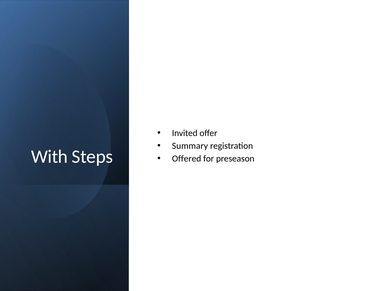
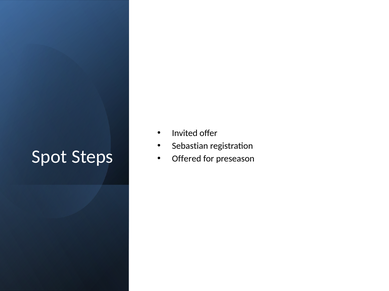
Summary: Summary -> Sebastian (190, 146)
With: With -> Spot (49, 157)
